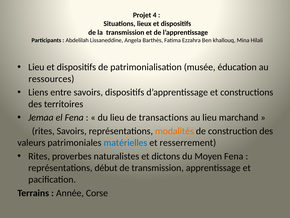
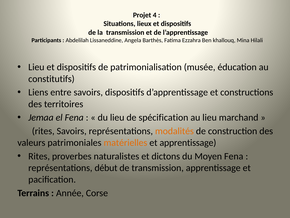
ressources: ressources -> constitutifs (51, 79)
transactions: transactions -> spécification (163, 117)
matérielles colour: blue -> orange (125, 142)
et resserrement: resserrement -> apprentissage (188, 142)
